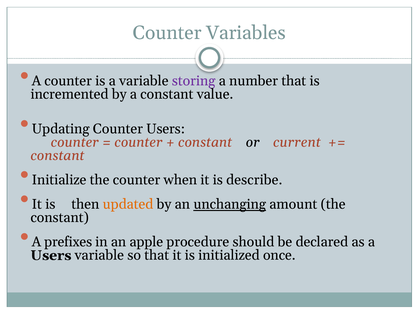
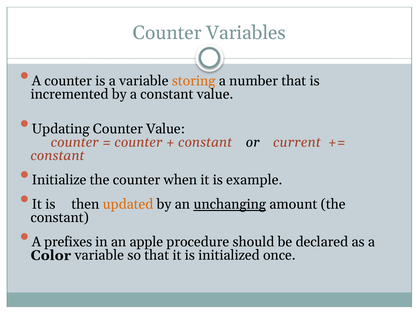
storing colour: purple -> orange (194, 81)
Counter Users: Users -> Value (165, 129)
describe: describe -> example (254, 180)
Users: Users -> Color (51, 256)
